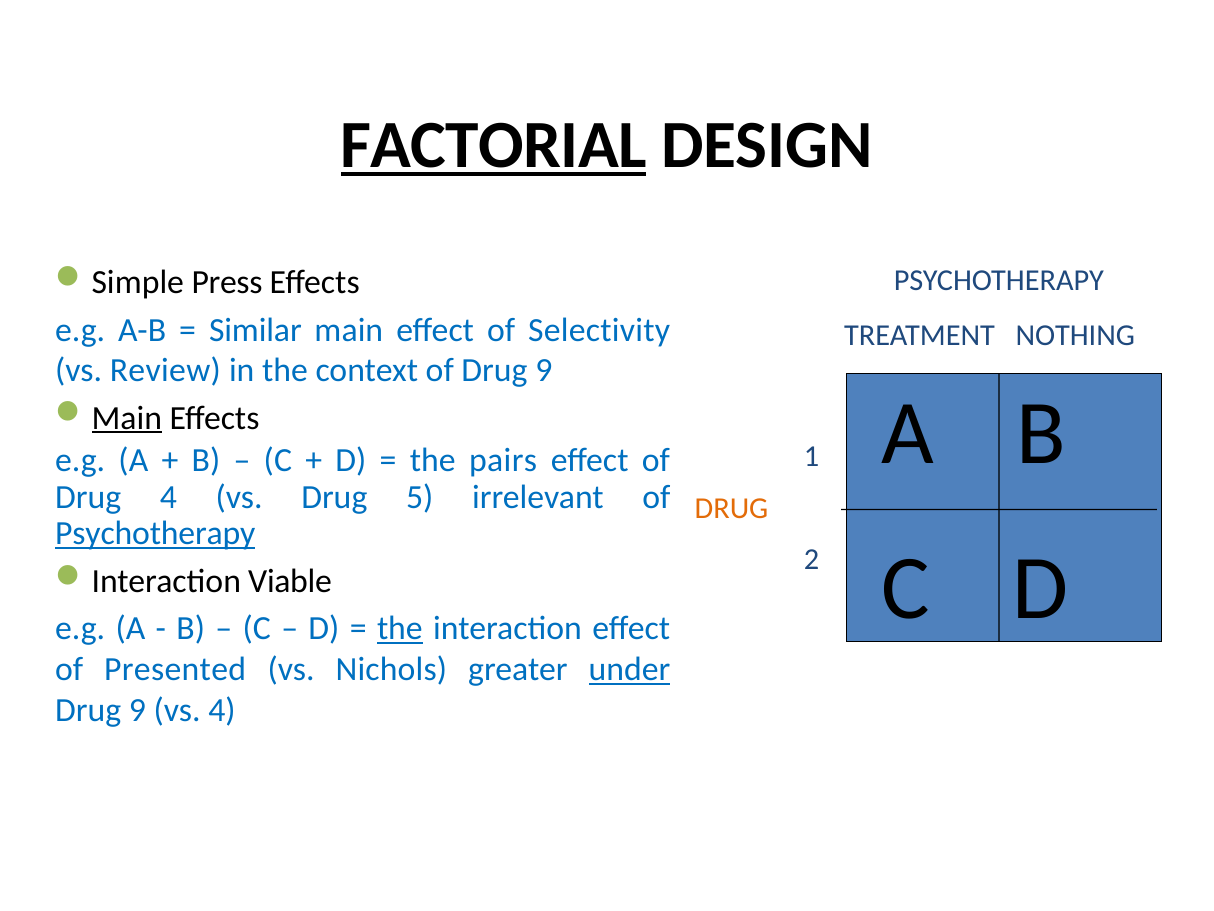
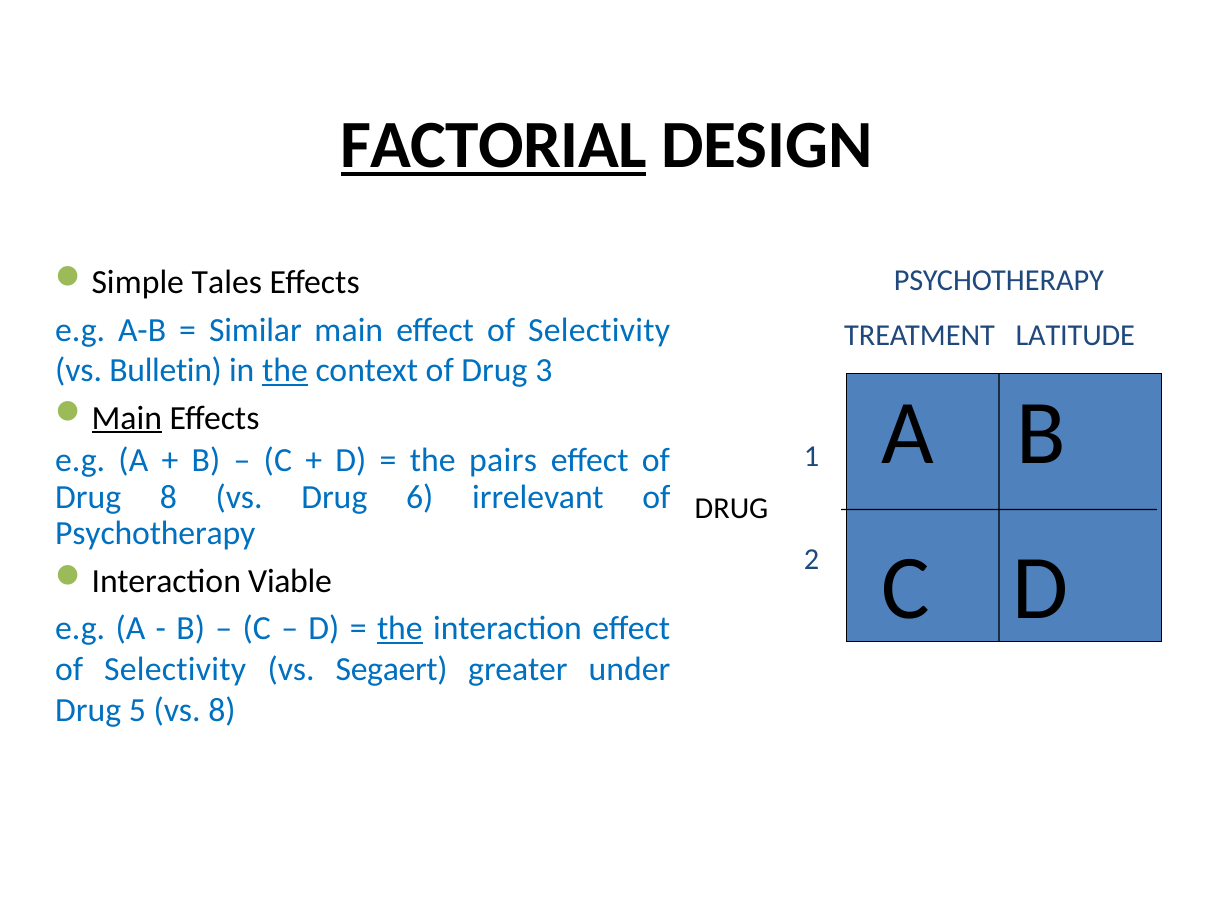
Press: Press -> Tales (227, 283)
NOTHING: NOTHING -> LATITUDE (1075, 335)
Review: Review -> Bulletin (166, 370)
the underline: none -> present (285, 370)
of Drug 9: 9 -> 3 (544, 370)
Drug 4: 4 -> 8 (168, 497)
5: 5 -> 6 (420, 497)
DRUG colour: orange -> black (732, 508)
Psychotherapy underline: present -> none (155, 533)
Presented: Presented -> Selectivity (175, 669)
Nichols: Nichols -> Segaert (392, 669)
under underline: present -> none (630, 669)
9: 9 -> 5 (137, 709)
vs 4: 4 -> 8 (222, 709)
